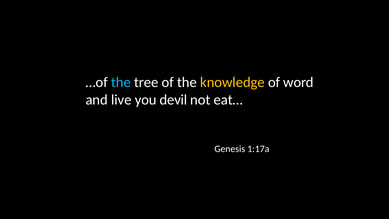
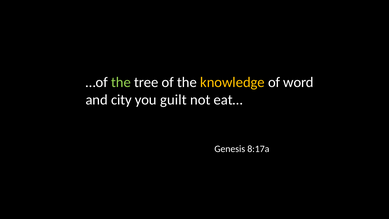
the colour: light blue -> light green (121, 82)
live: live -> city (121, 100)
devil: devil -> guilt (173, 100)
1:17a: 1:17a -> 8:17a (258, 149)
